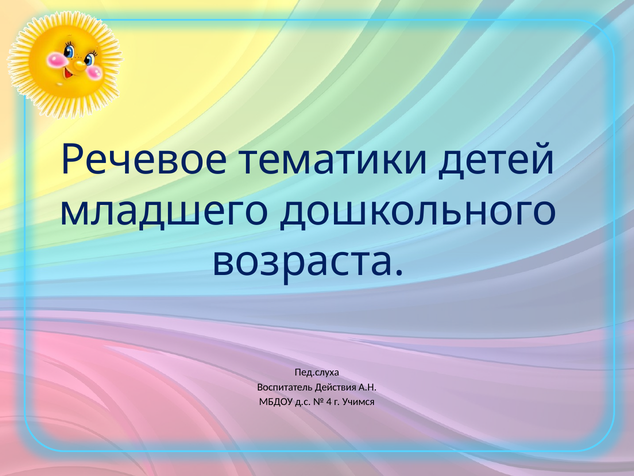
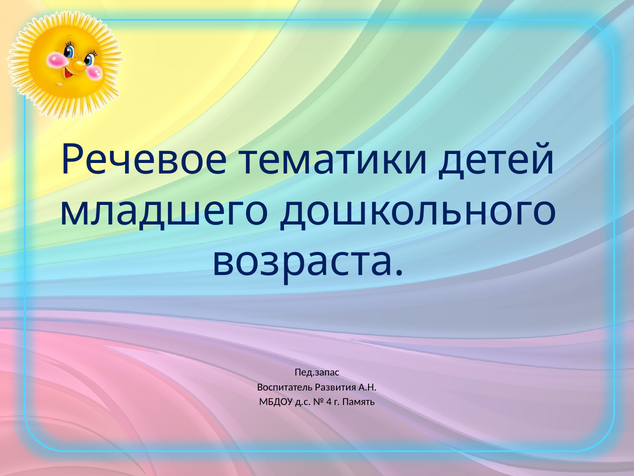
Пед.слуха: Пед.слуха -> Пед.запас (317, 372)
Действия: Действия -> Развития (336, 387)
Учимся: Учимся -> Память (359, 401)
